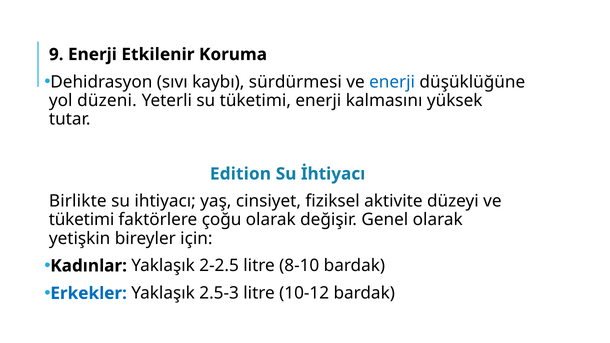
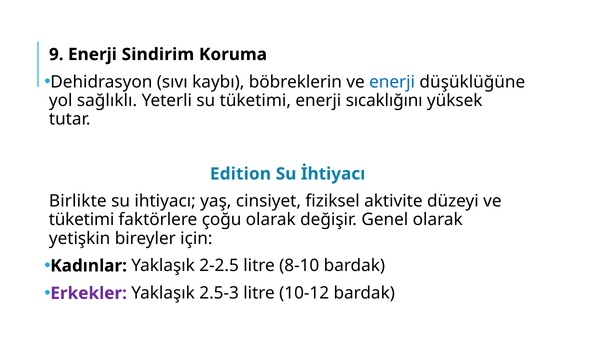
Etkilenir: Etkilenir -> Sindirim (158, 54)
sürdürmesi: sürdürmesi -> böbreklerin (295, 82)
düzeni: düzeni -> sağlıklı (107, 100)
kalmasını: kalmasını -> sıcaklığını (384, 100)
Erkekler colour: blue -> purple (89, 293)
